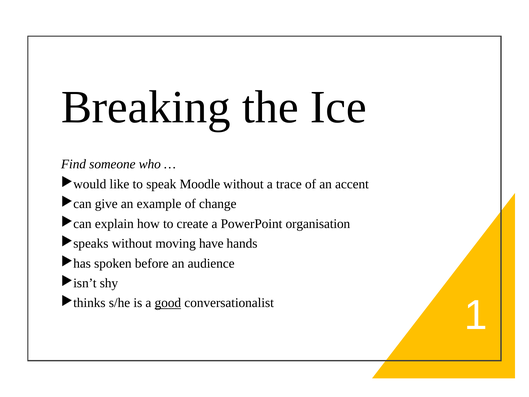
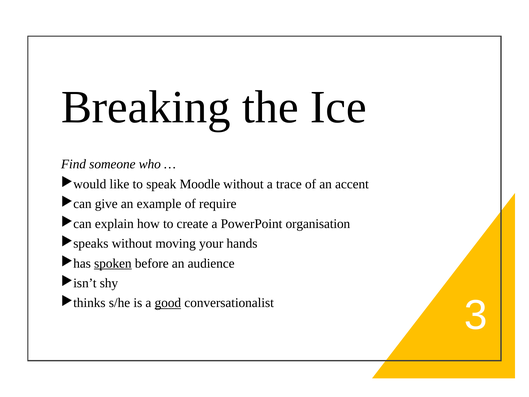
change: change -> require (218, 204)
have: have -> your (211, 243)
spoken underline: none -> present (113, 263)
1: 1 -> 3 (476, 315)
